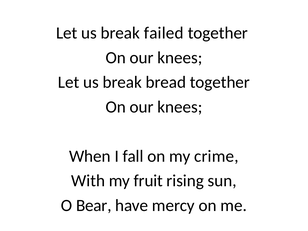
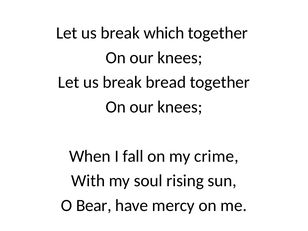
failed: failed -> which (164, 33)
fruit: fruit -> soul (148, 181)
